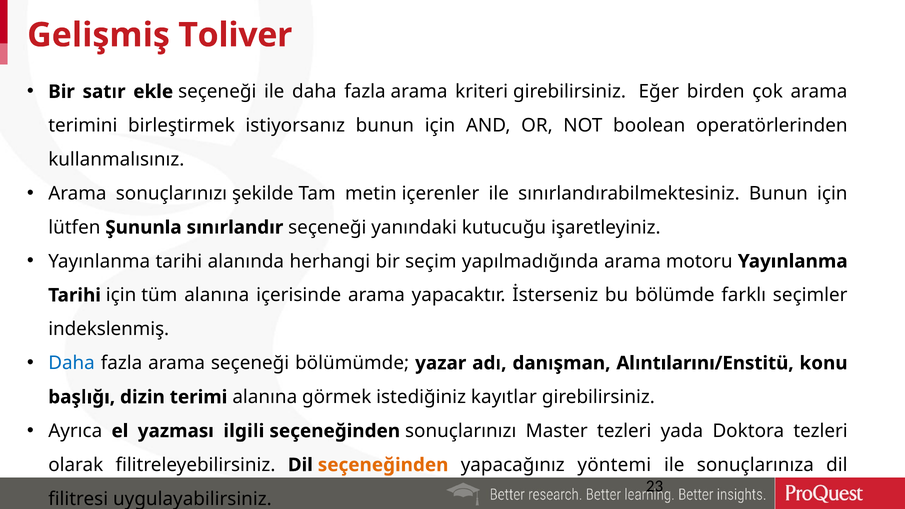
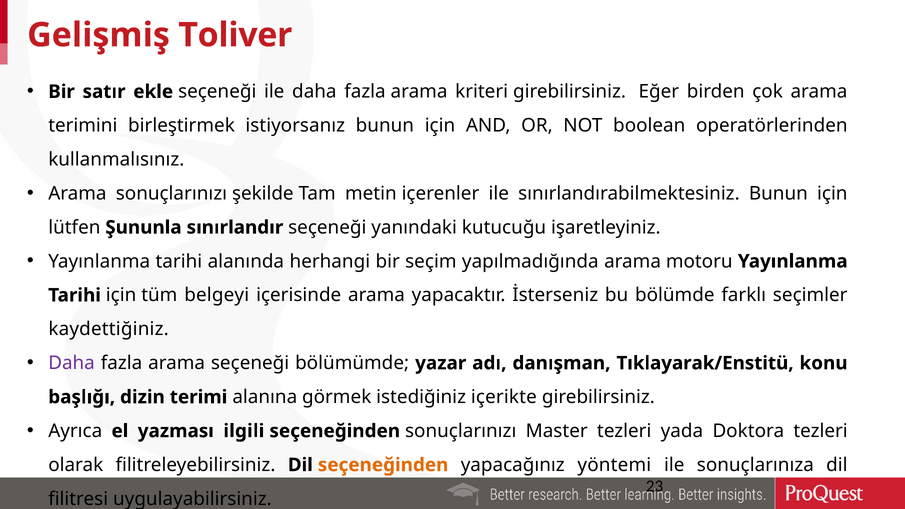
tüm alanına: alanına -> belgeyi (217, 295)
indekslenmiş: indekslenmiş -> kaydettiğiniz (109, 329)
Daha colour: blue -> purple (72, 363)
Alıntılarını/Enstitü: Alıntılarını/Enstitü -> Tıklayarak/Enstitü (705, 363)
kayıtlar: kayıtlar -> içerikte (504, 397)
